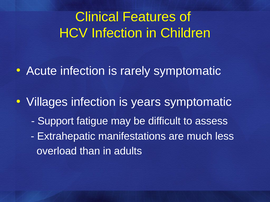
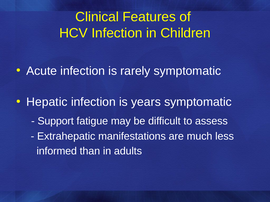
Villages: Villages -> Hepatic (47, 102)
overload: overload -> informed (57, 151)
